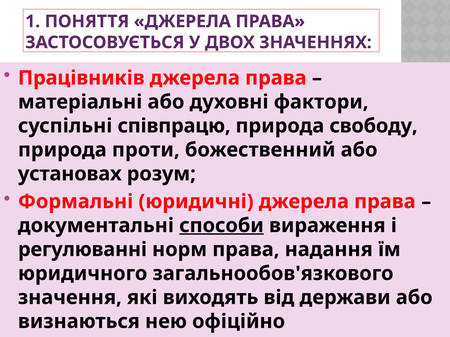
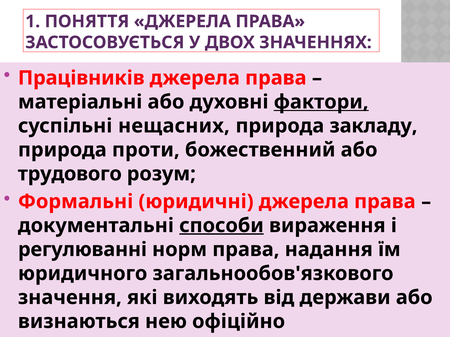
фактори underline: none -> present (321, 102)
співпрацю: співпрацю -> нещасних (174, 126)
свободу: свободу -> закладу (373, 126)
установах: установах -> трудового (70, 174)
